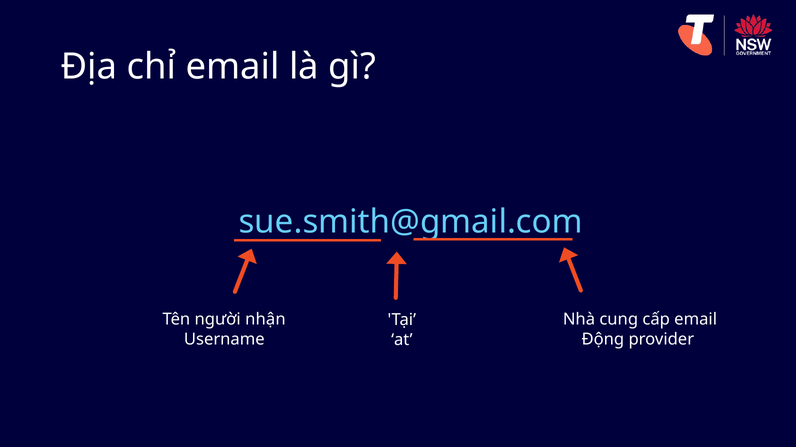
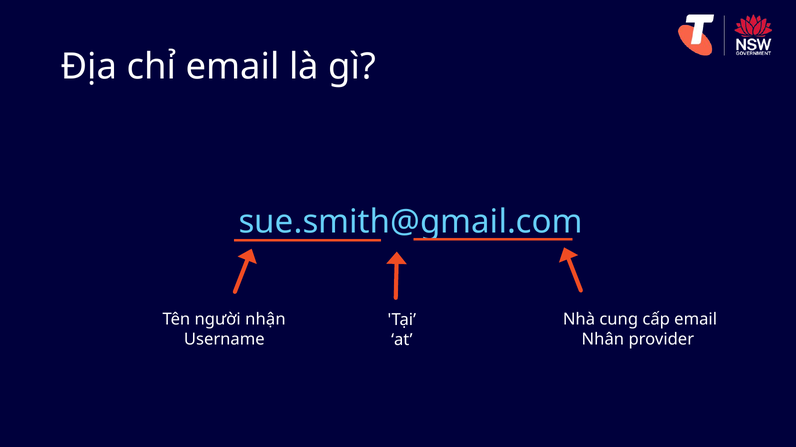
Động: Động -> Nhân (603, 340)
